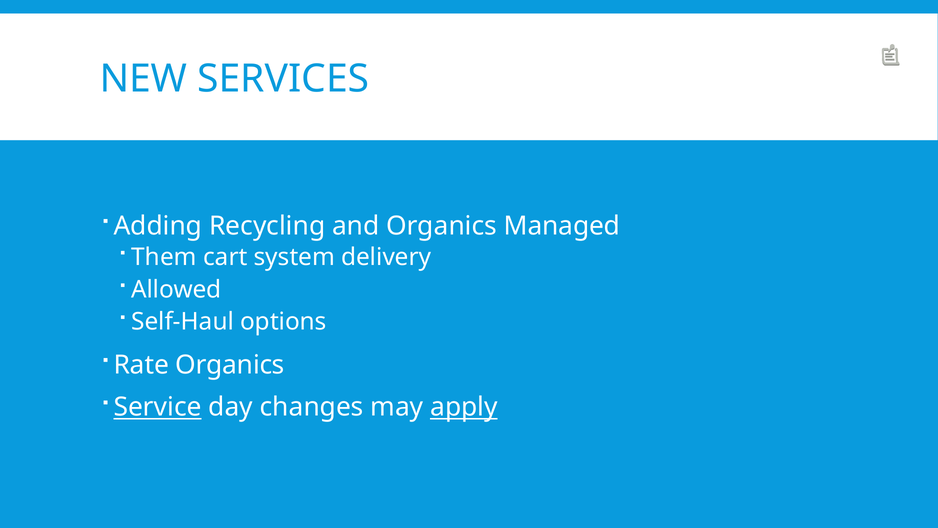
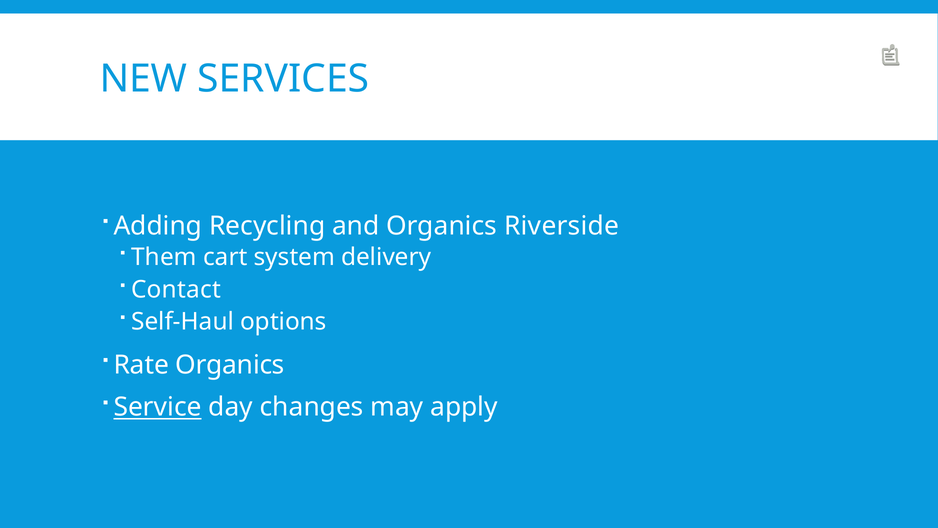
Managed: Managed -> Riverside (562, 226)
Allowed: Allowed -> Contact (176, 289)
apply underline: present -> none (464, 407)
